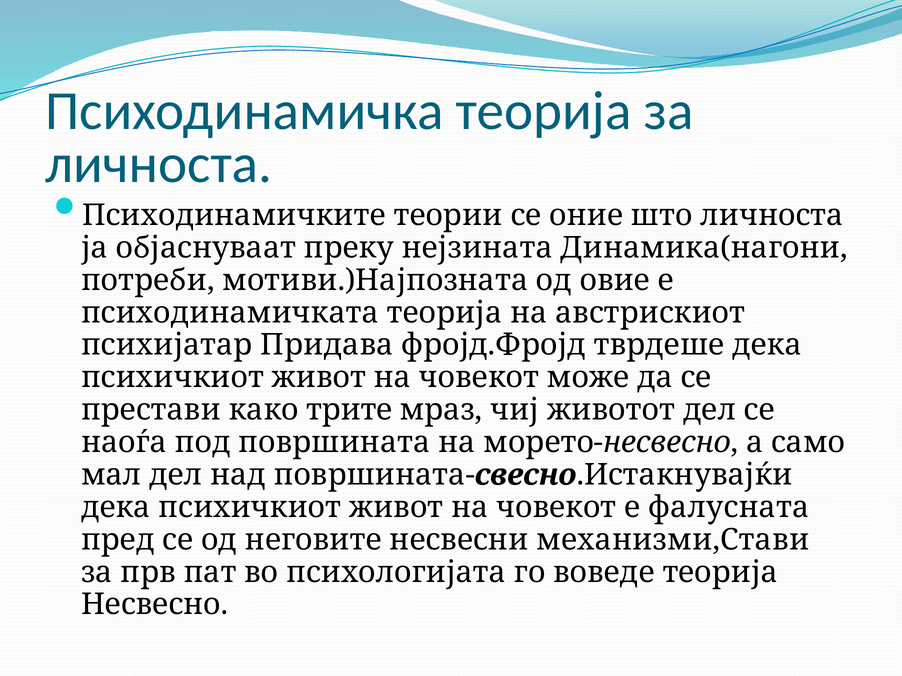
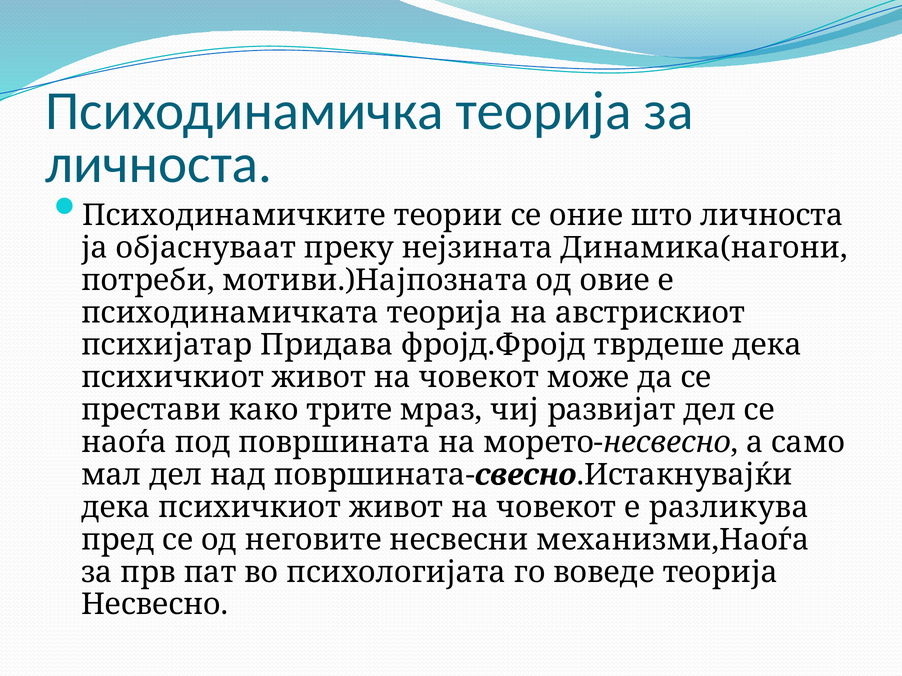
животот: животот -> развијат (611, 410)
фалусната: фалусната -> разликува (729, 508)
механизми,Стави: механизми,Стави -> механизми,Наоѓа (673, 540)
